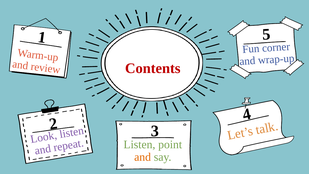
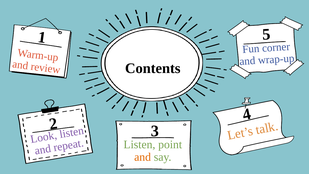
Contents colour: red -> black (153, 68)
